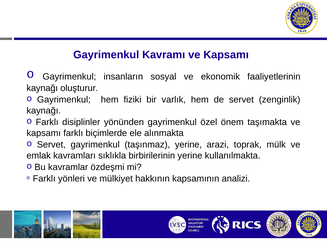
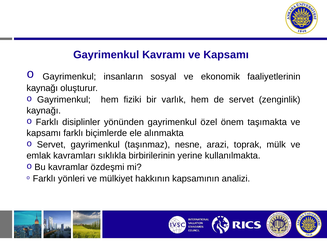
taşınmaz yerine: yerine -> nesne (188, 145)
